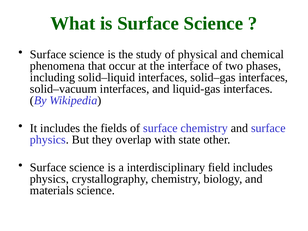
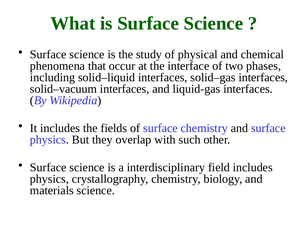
state: state -> such (190, 140)
